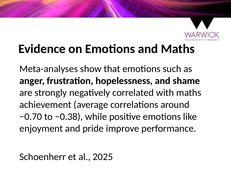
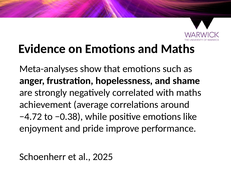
−0.70: −0.70 -> −4.72 (31, 117)
